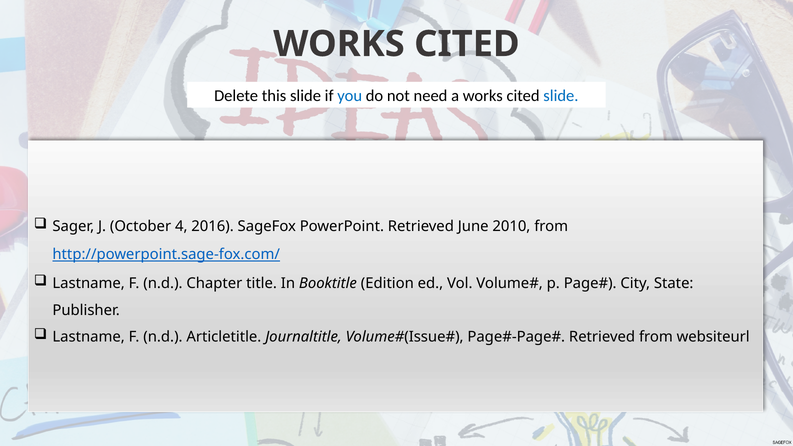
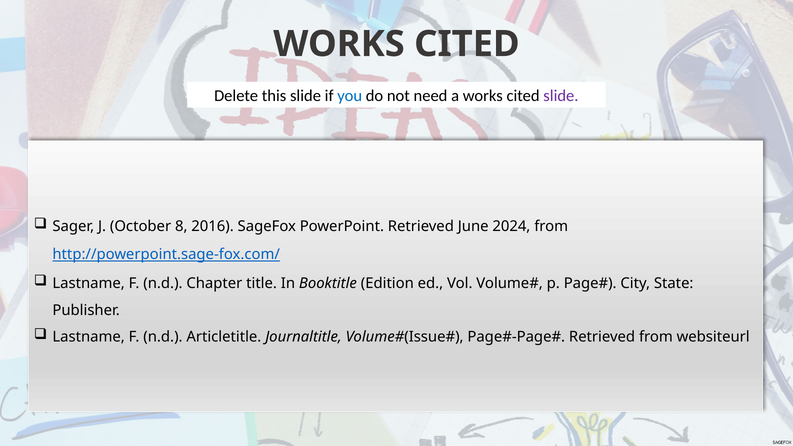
slide colour: blue -> purple (561, 96)
4: 4 -> 8 (181, 226)
2010: 2010 -> 2024 (511, 226)
